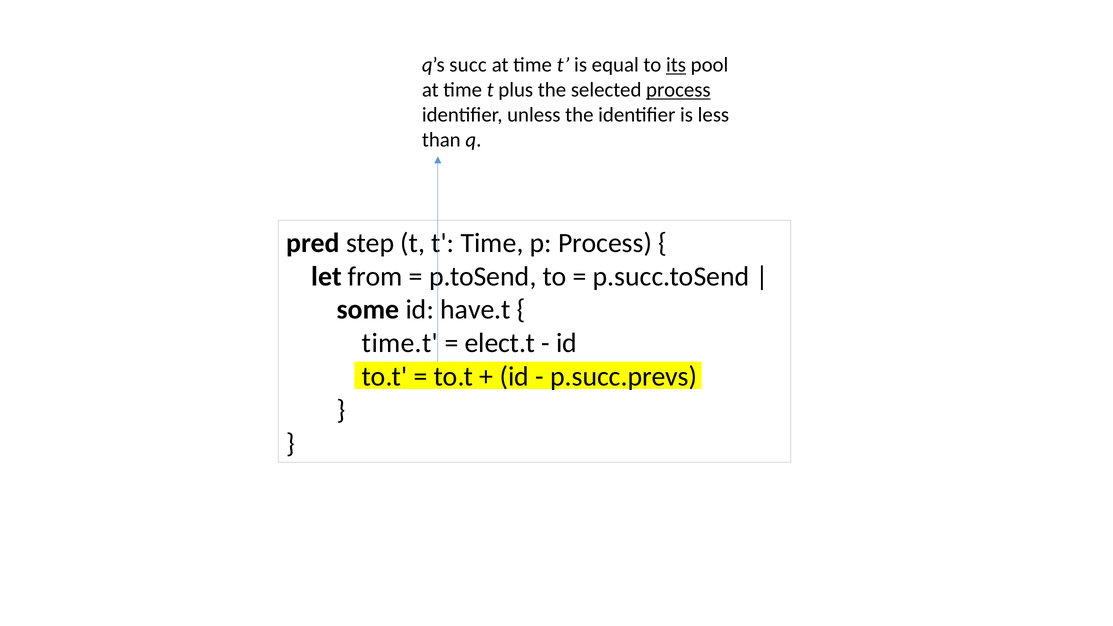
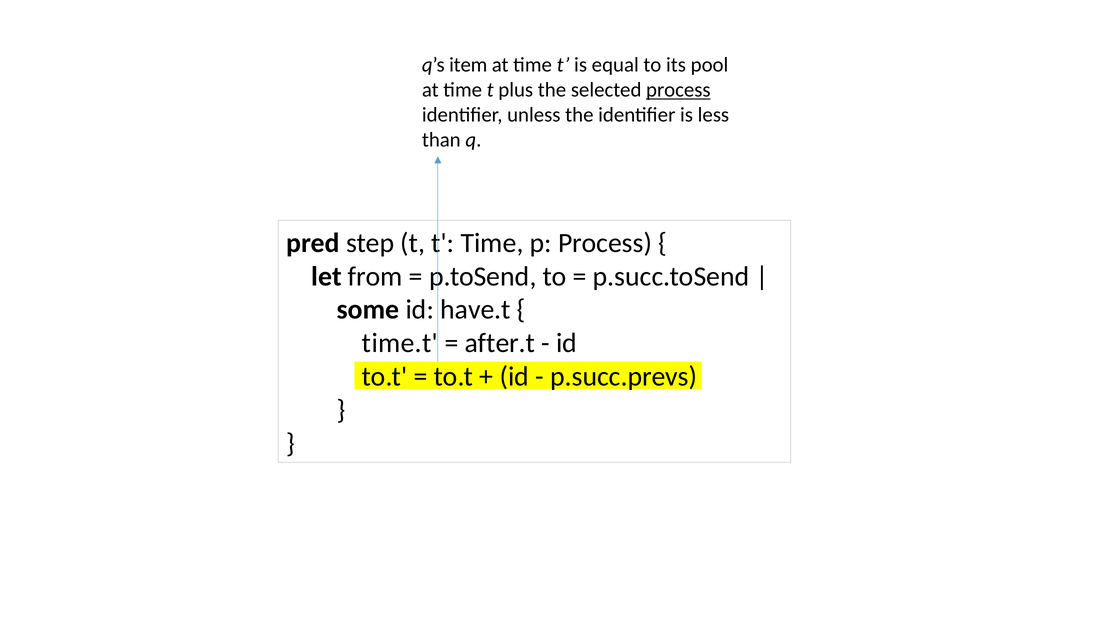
succ: succ -> item (468, 65)
its underline: present -> none (676, 65)
elect.t: elect.t -> after.t (500, 343)
